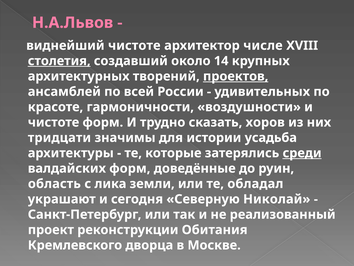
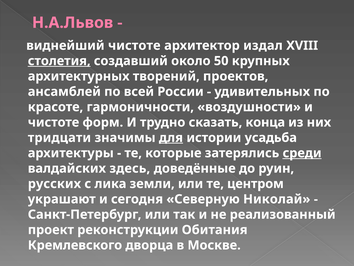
числе: числе -> издал (263, 45)
14: 14 -> 50 (221, 61)
проектов underline: present -> none (236, 76)
хоров: хоров -> конца (265, 122)
для underline: none -> present (171, 137)
валдайских форм: форм -> здесь (130, 168)
область: область -> русских (54, 183)
обладал: обладал -> центром (255, 183)
